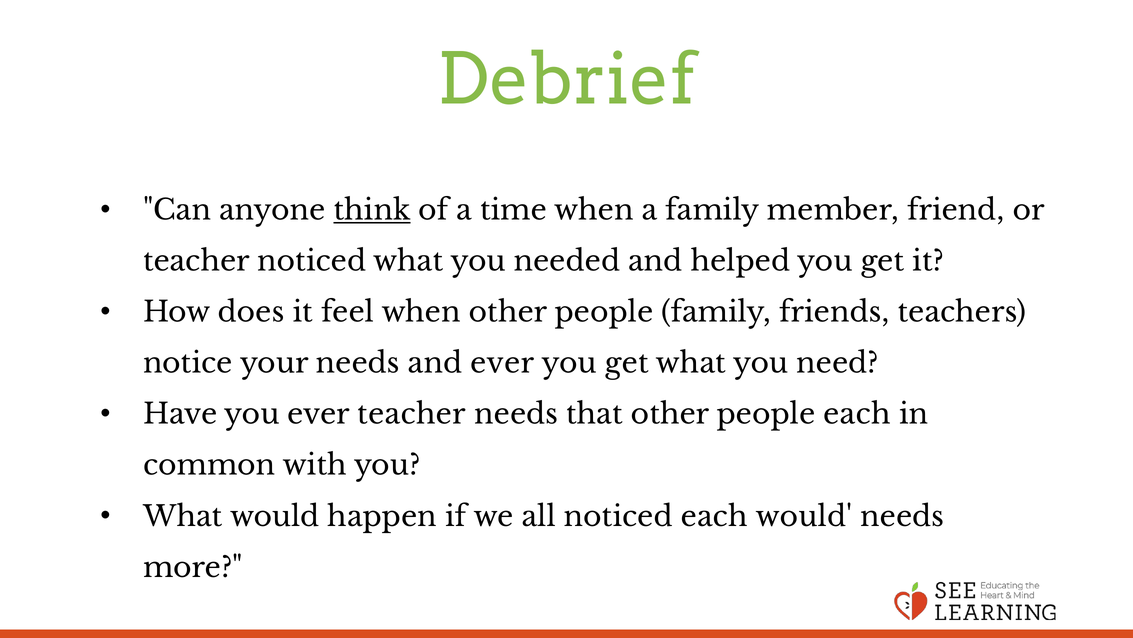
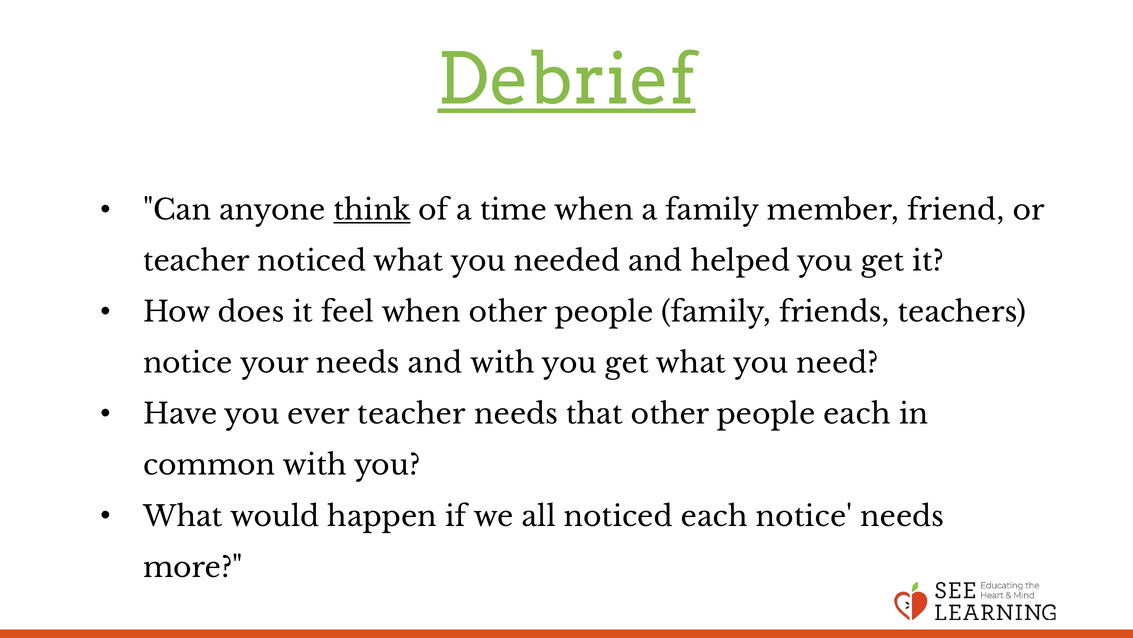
Debrief underline: none -> present (566, 80)
and ever: ever -> with (502, 363)
each would: would -> notice (804, 516)
